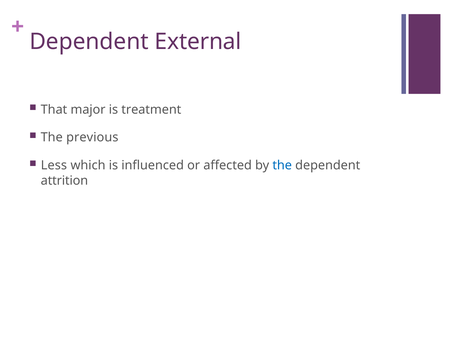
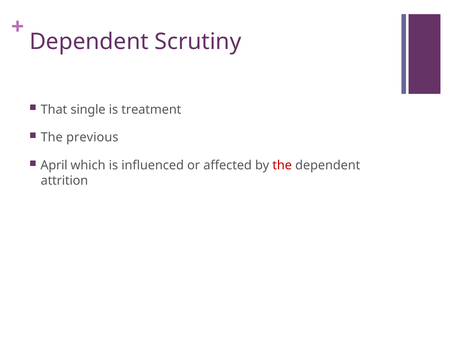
External: External -> Scrutiny (198, 42)
major: major -> single (88, 109)
Less: Less -> April (54, 165)
the colour: blue -> red (282, 165)
